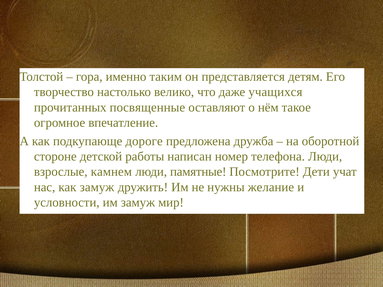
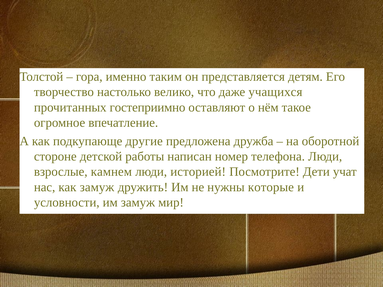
посвященные: посвященные -> гостеприимно (147, 107)
дороге: дороге -> другие (144, 141)
памятные: памятные -> историей (198, 172)
желание: желание -> которые (271, 187)
